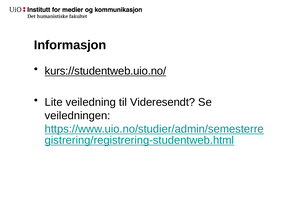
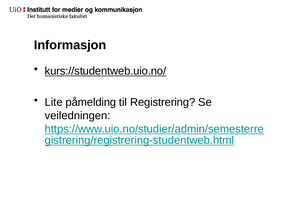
veiledning: veiledning -> påmelding (91, 102)
Videresendt: Videresendt -> Registrering (163, 102)
